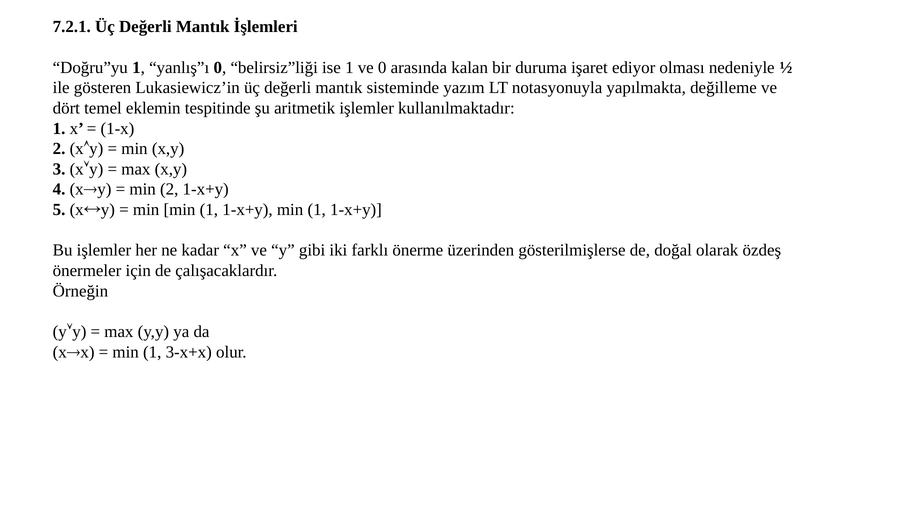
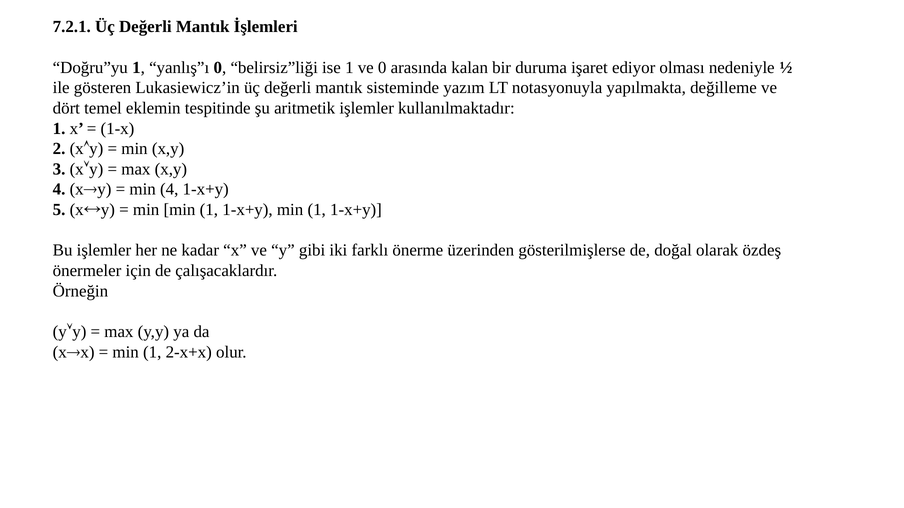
min 2: 2 -> 4 (169, 190)
3-x+x: 3-x+x -> 2-x+x (189, 352)
